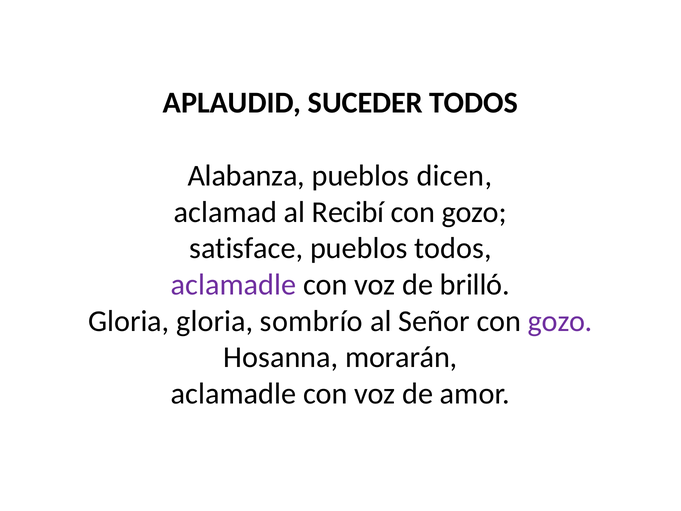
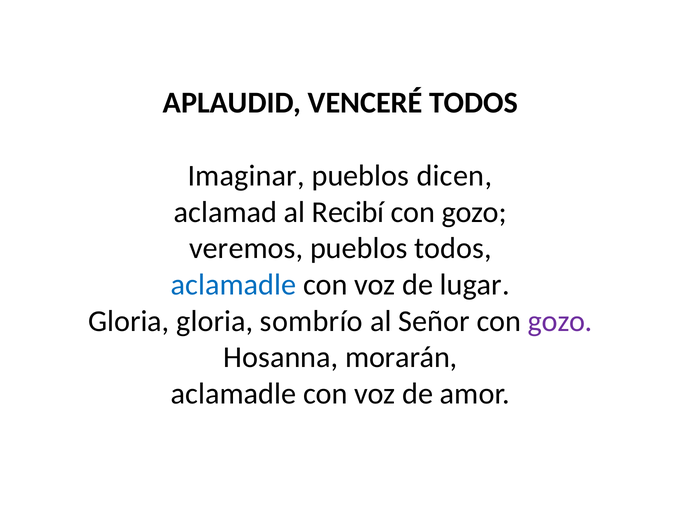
SUCEDER: SUCEDER -> VENCERÉ (365, 103)
Alabanza: Alabanza -> Imaginar (246, 176)
satisface: satisface -> veremos (246, 248)
aclamadle colour: purple -> blue (234, 285)
brilló: brilló -> lugar (475, 285)
